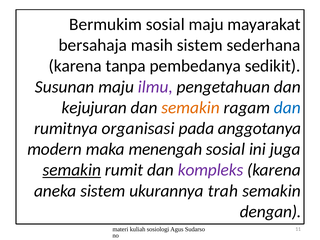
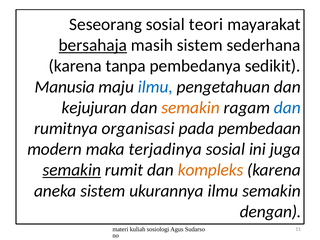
Bermukim: Bermukim -> Seseorang (106, 24)
sosial maju: maju -> teori (206, 24)
bersahaja underline: none -> present (93, 45)
Susunan: Susunan -> Manusia (65, 87)
ilmu colour: purple -> blue (155, 87)
anggotanya: anggotanya -> pembedaan (260, 128)
menengah: menengah -> terjadinya (165, 149)
kompleks colour: purple -> orange (211, 170)
ukurannya trah: trah -> ilmu (223, 191)
